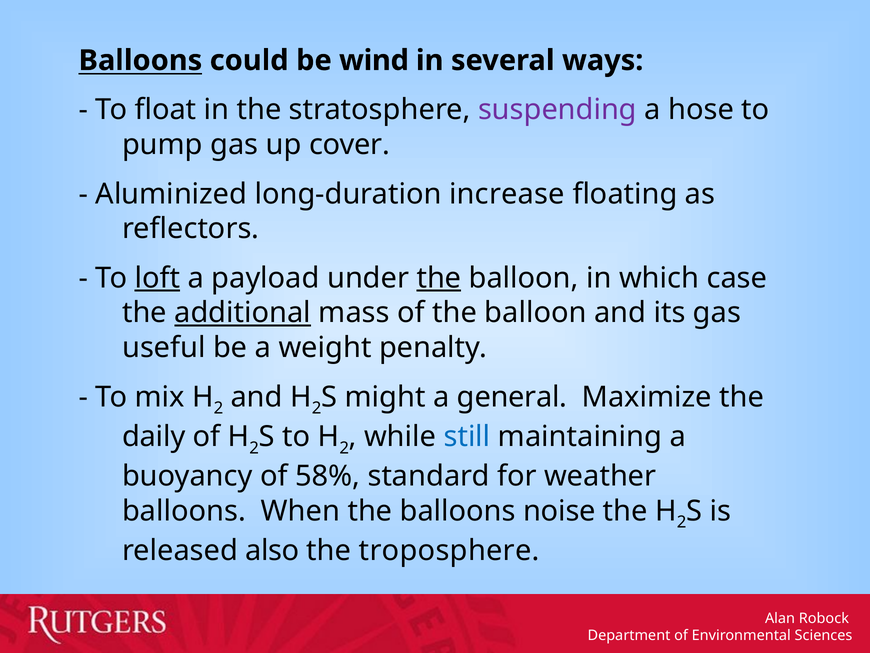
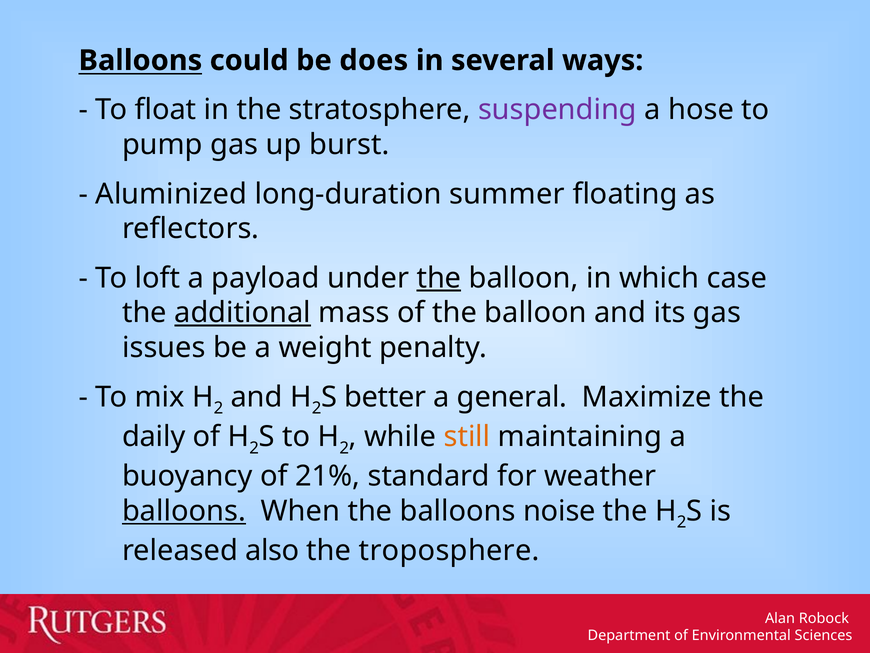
wind: wind -> does (374, 60)
cover: cover -> burst (349, 144)
increase: increase -> summer (507, 194)
loft underline: present -> none (157, 278)
useful: useful -> issues (164, 347)
might: might -> better (385, 397)
still colour: blue -> orange (467, 436)
58%: 58% -> 21% (328, 476)
balloons underline: none -> present (184, 511)
